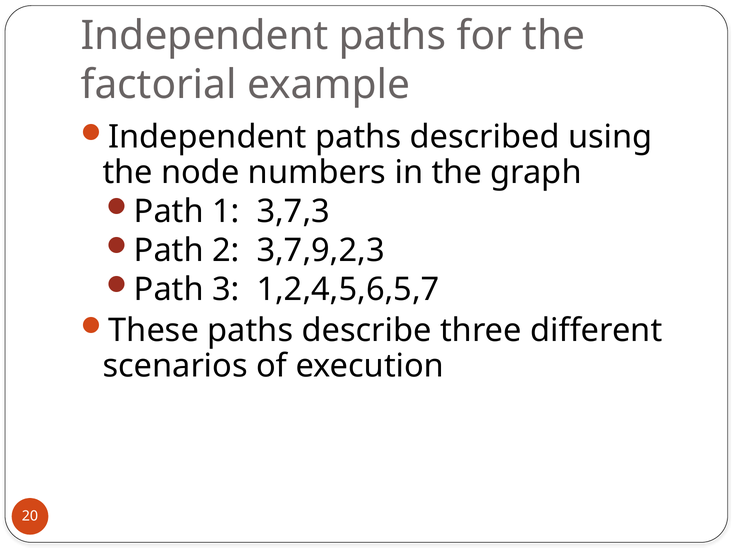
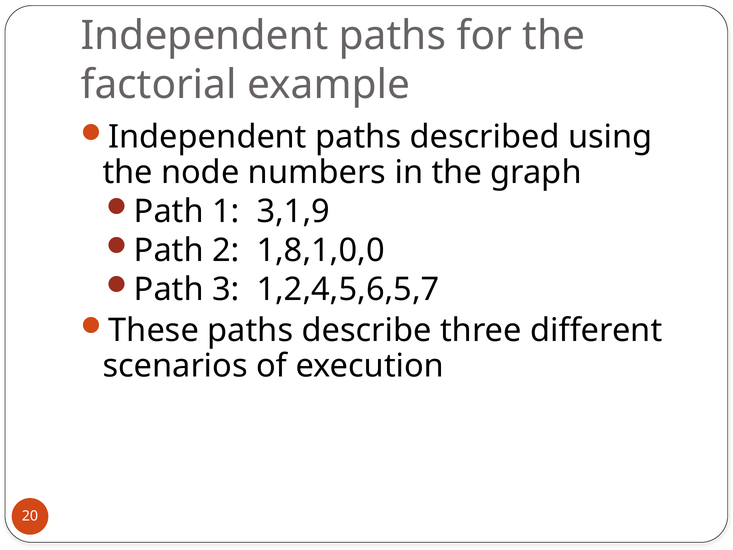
3,7,3: 3,7,3 -> 3,1,9 (293, 211)
3,7,9,2,3: 3,7,9,2,3 -> 1,8,1,0,0 (321, 250)
